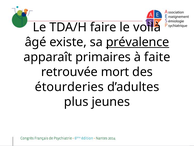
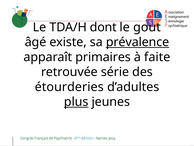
faire: faire -> dont (103, 27)
voilà: voilà -> gout (147, 27)
mort: mort -> série (115, 72)
plus underline: none -> present (76, 102)
